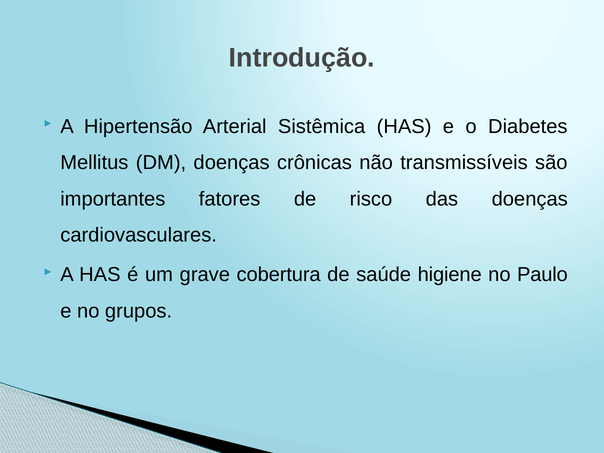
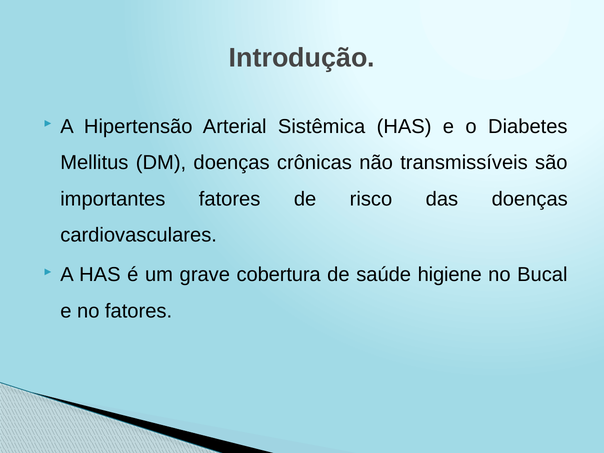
Paulo: Paulo -> Bucal (542, 275)
no grupos: grupos -> fatores (139, 311)
